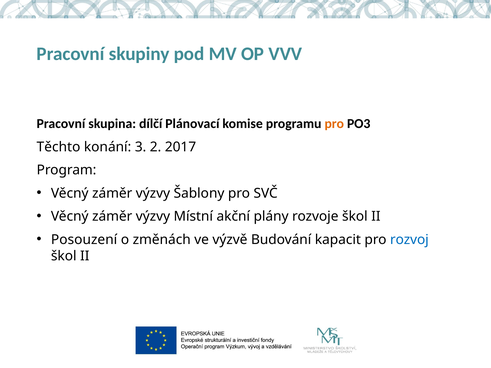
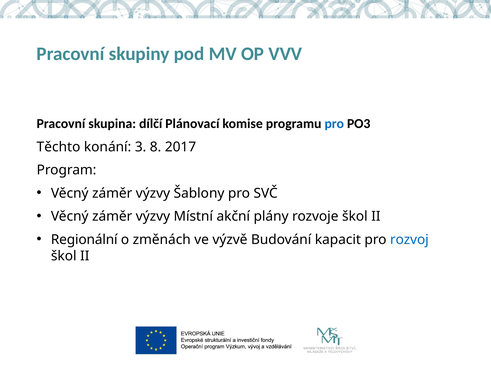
pro colour: orange -> blue (334, 124)
2: 2 -> 8 (156, 147)
Posouzení: Posouzení -> Regionální (84, 240)
